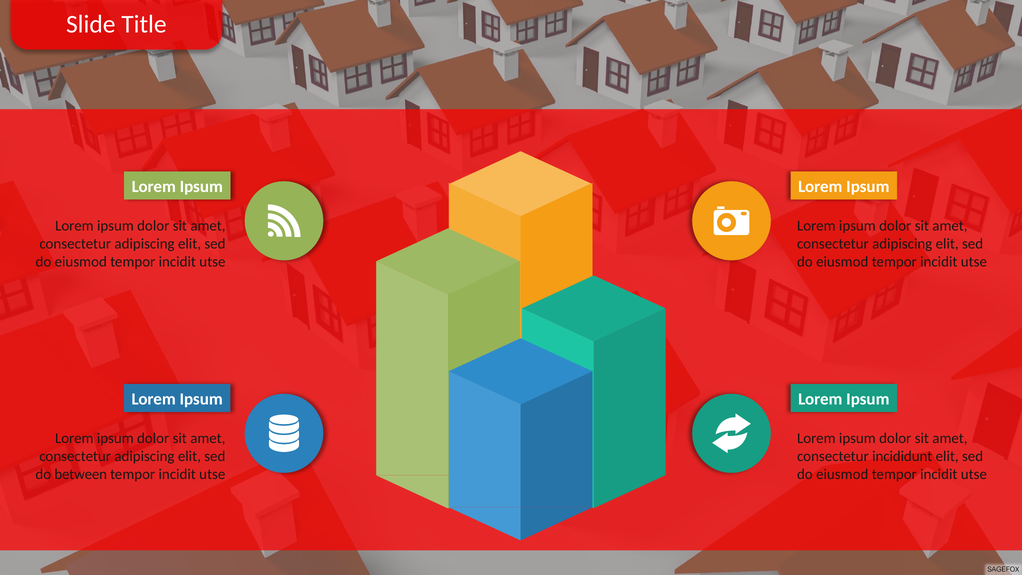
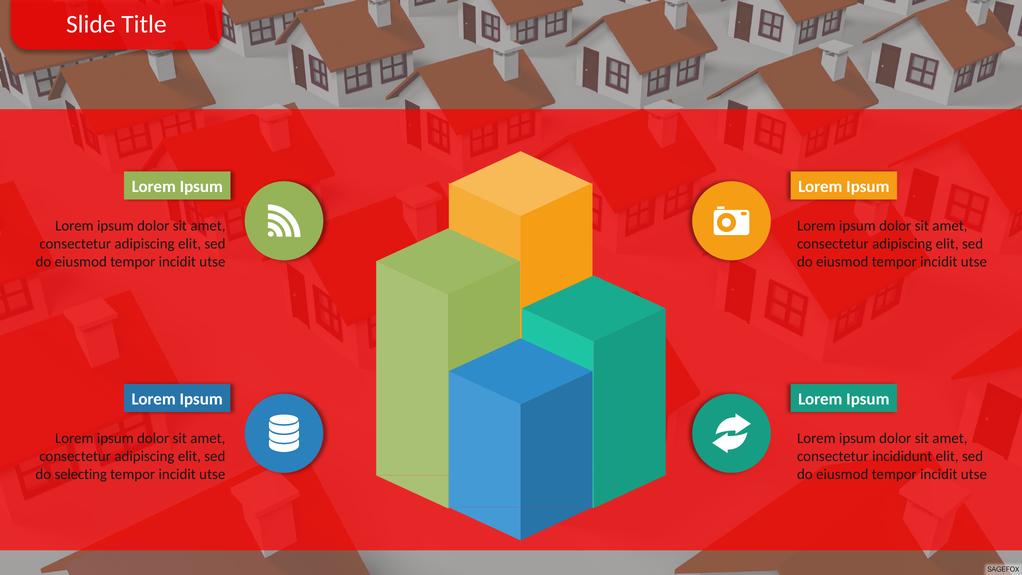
between: between -> selecting (81, 474)
